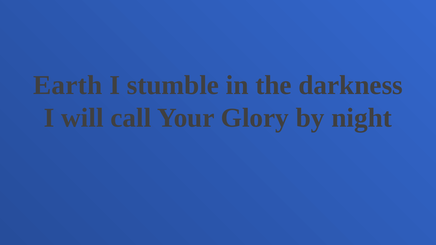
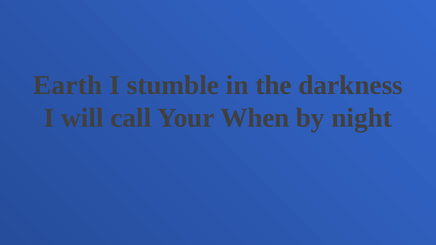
Glory: Glory -> When (255, 118)
